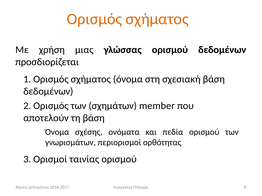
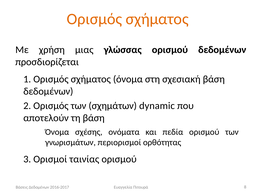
member: member -> dynamic (157, 106)
